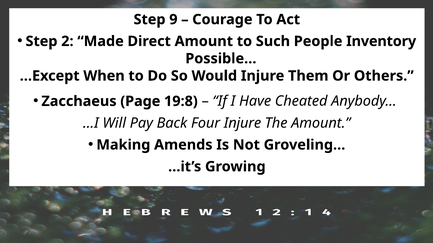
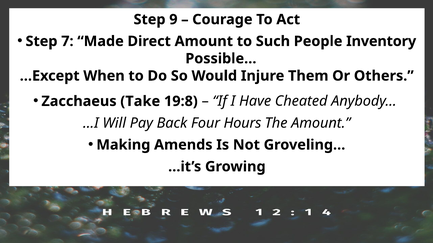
2: 2 -> 7 (67, 41)
Page: Page -> Take (140, 101)
Four Injure: Injure -> Hours (242, 123)
